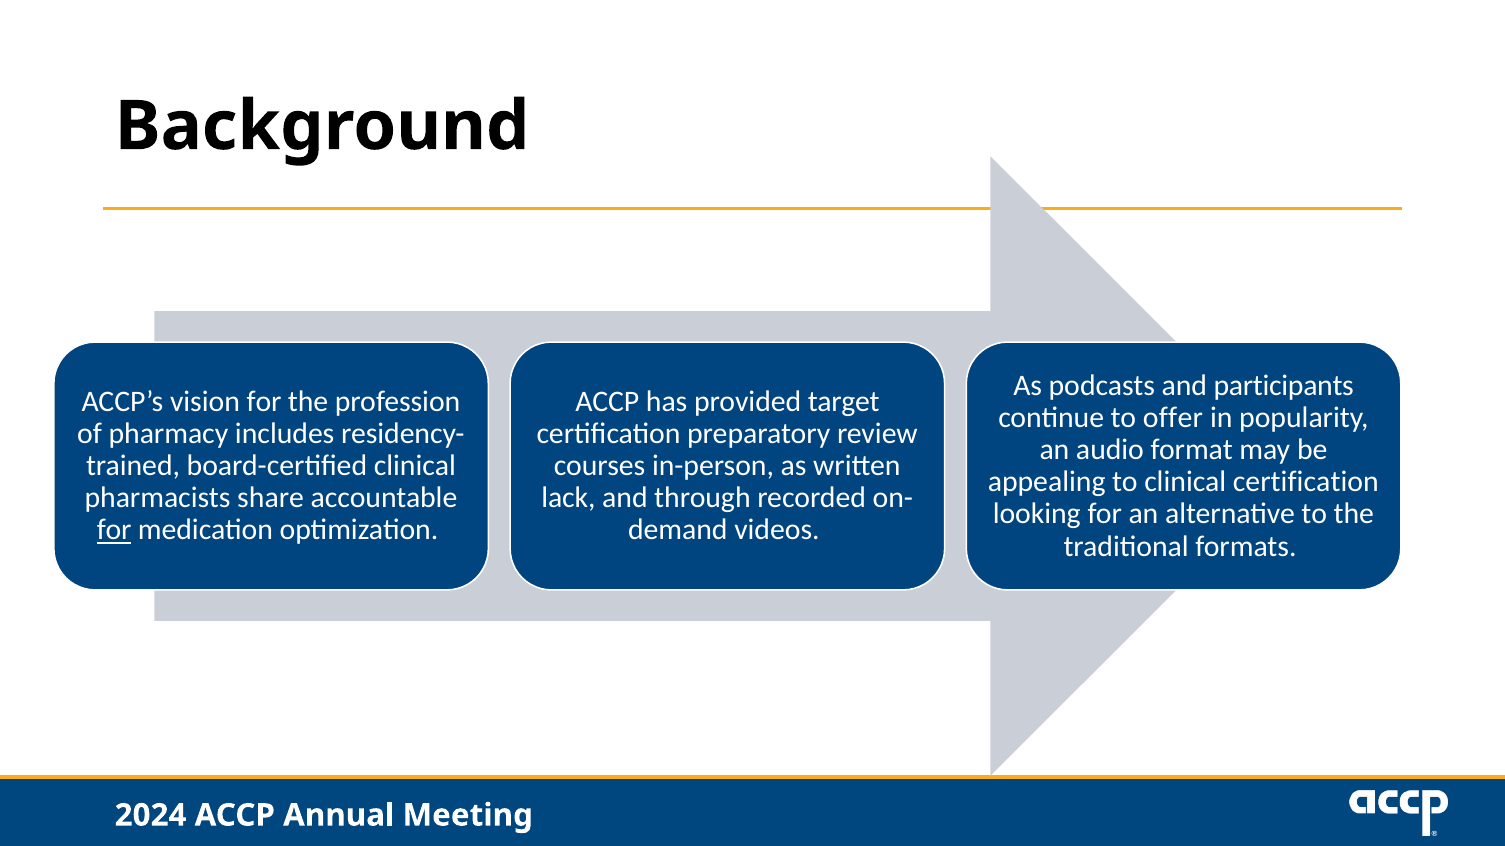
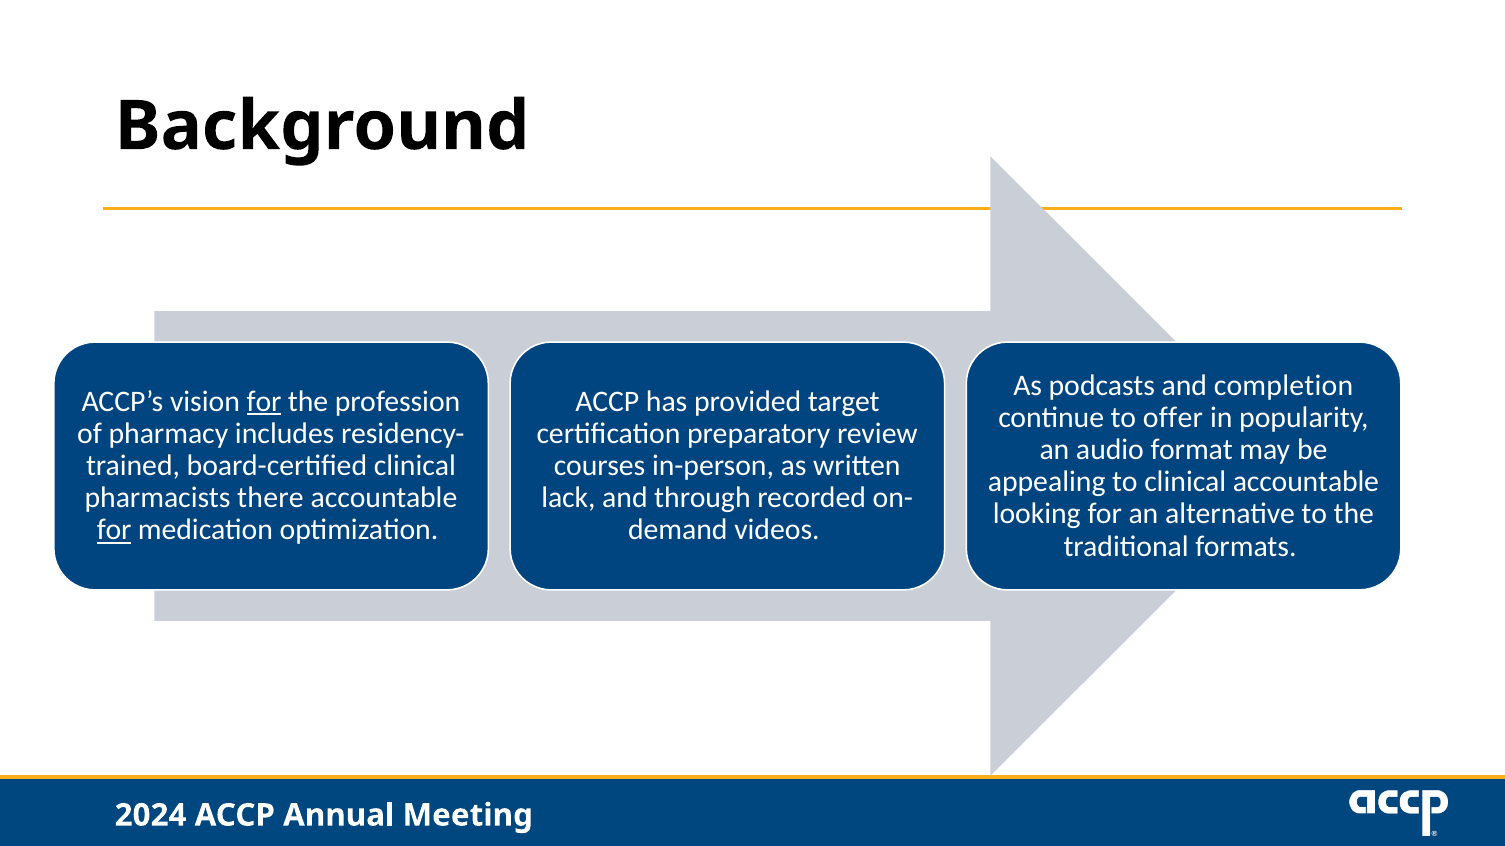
participants: participants -> completion (1283, 386)
for underline: none -> present (264, 402)
clinical certification: certification -> accountable (1306, 482)
share: share -> there (271, 498)
